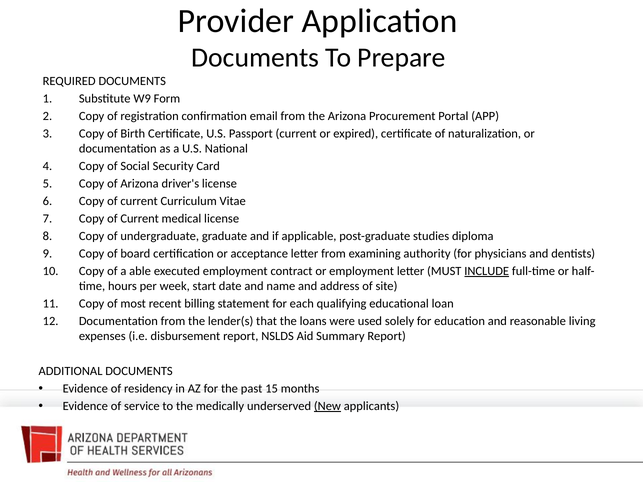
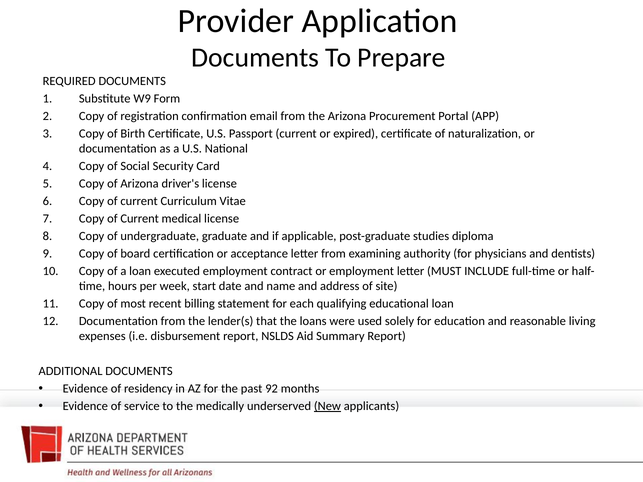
a able: able -> loan (140, 271)
INCLUDE underline: present -> none (487, 271)
15: 15 -> 92 (272, 389)
